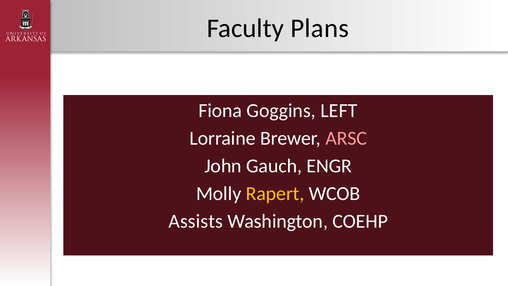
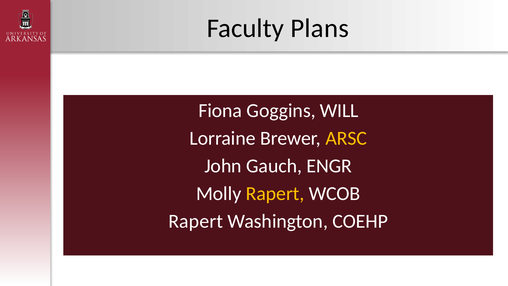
LEFT: LEFT -> WILL (339, 111)
ARSC colour: pink -> yellow (346, 138)
Assists: Assists -> Rapert (196, 221)
